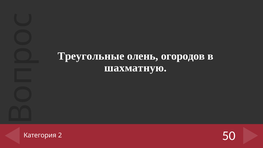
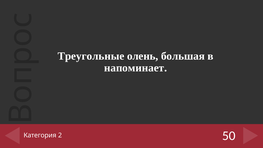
огородов: огородов -> большая (183, 56)
шахматную: шахматную -> напоминает (136, 68)
